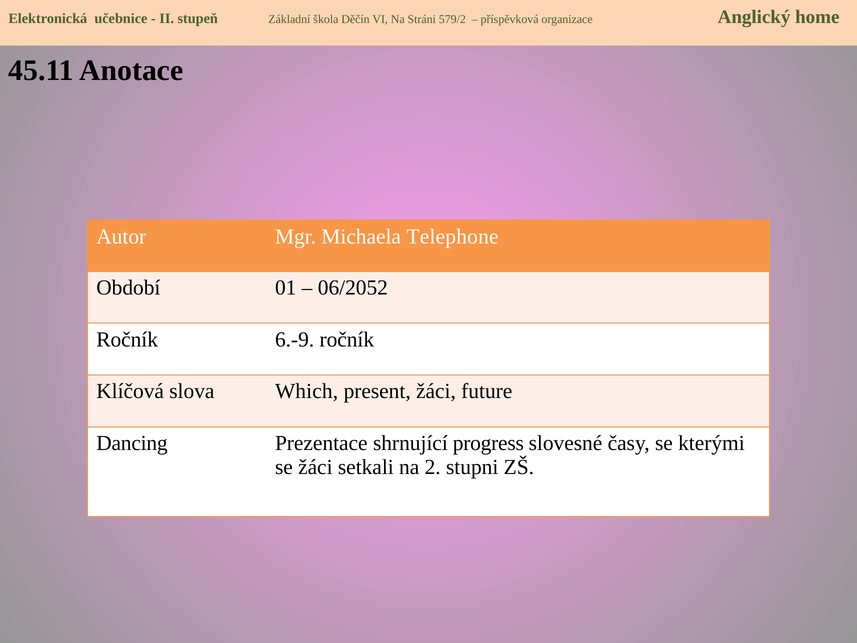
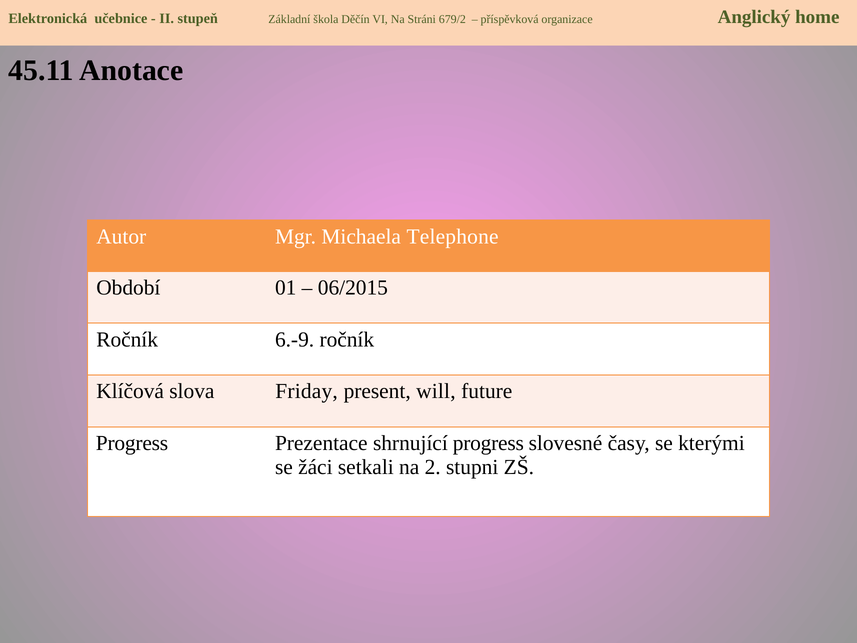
579/2: 579/2 -> 679/2 (452, 19)
06/2052: 06/2052 -> 06/2015 (353, 288)
Which: Which -> Friday (307, 391)
present žáci: žáci -> will (436, 391)
Dancing: Dancing -> Progress (132, 443)
